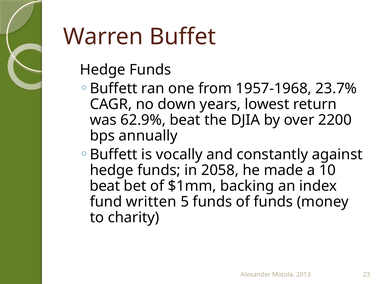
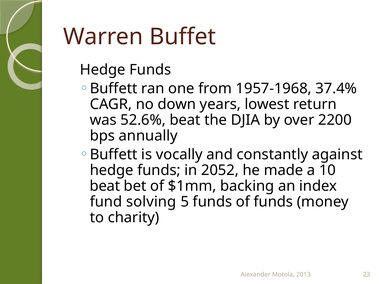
23.7%: 23.7% -> 37.4% (336, 89)
62.9%: 62.9% -> 52.6% (143, 120)
2058: 2058 -> 2052 (220, 170)
written: written -> solving (151, 202)
